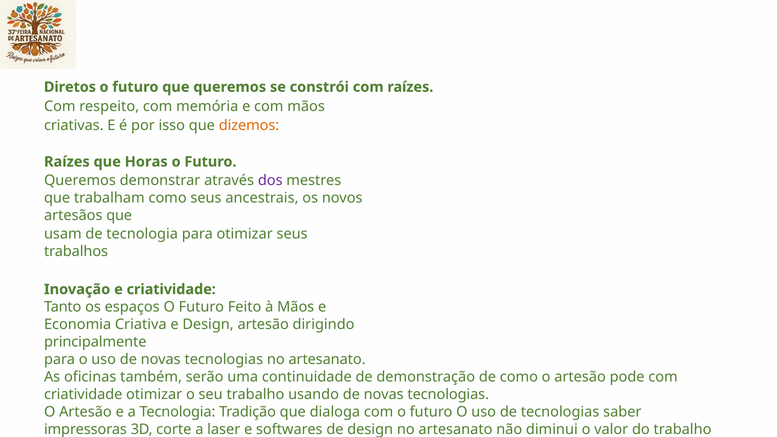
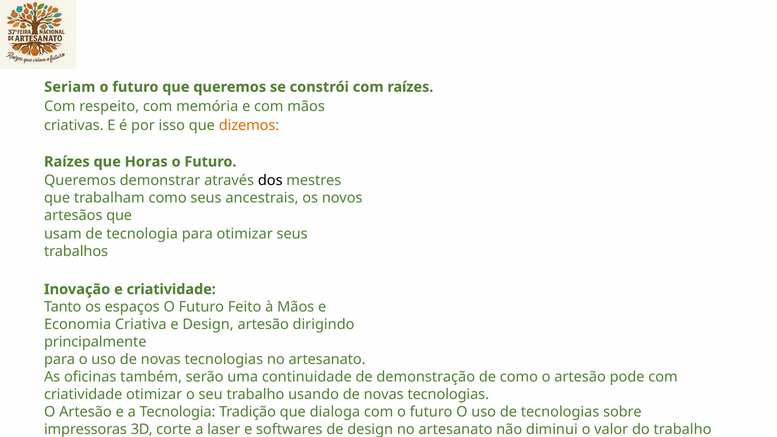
Diretos: Diretos -> Seriam (70, 87)
dos colour: purple -> black (270, 180)
saber: saber -> sobre (622, 412)
